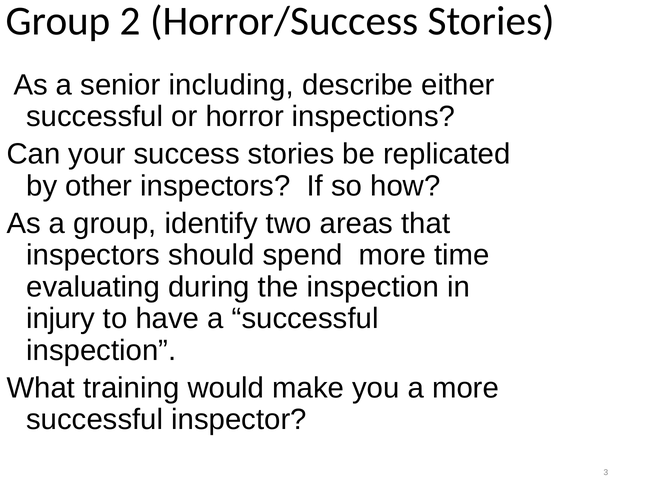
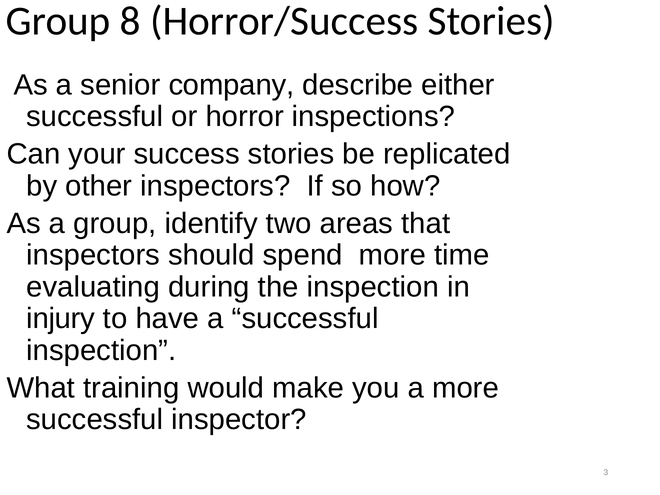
2: 2 -> 8 (130, 21)
including: including -> company (231, 85)
